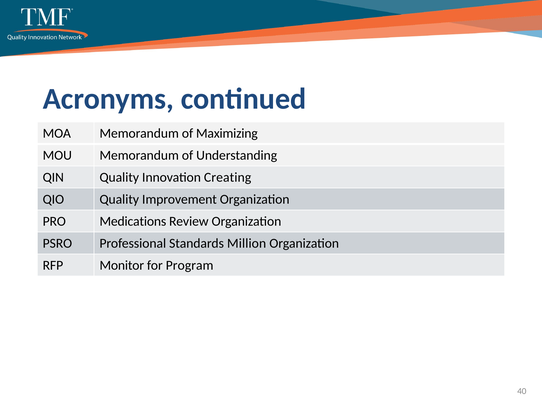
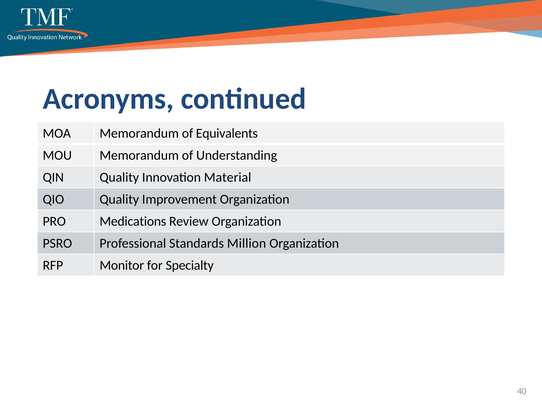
Maximizing: Maximizing -> Equivalents (227, 133)
Creating: Creating -> Material (228, 177)
Program: Program -> Specialty (190, 265)
